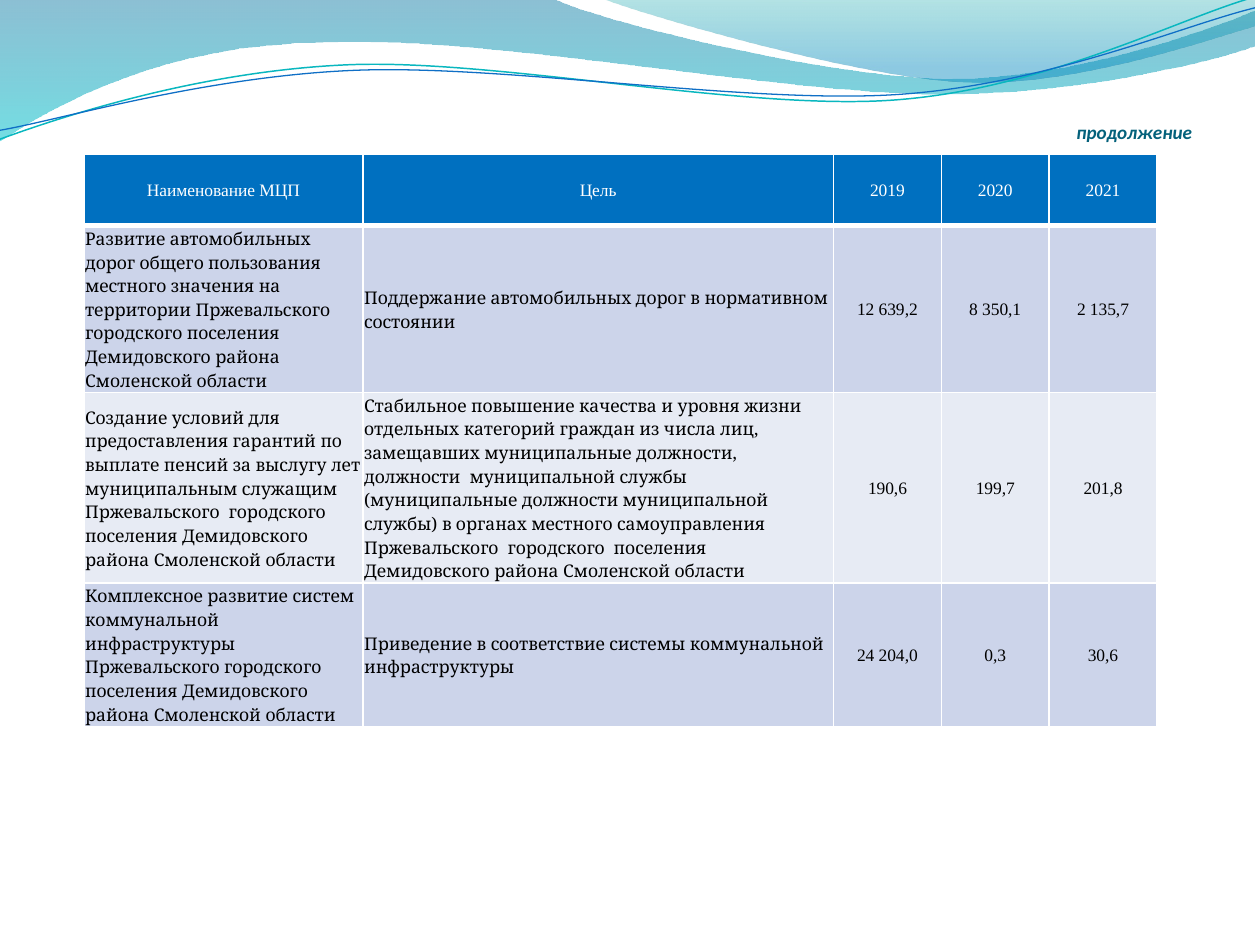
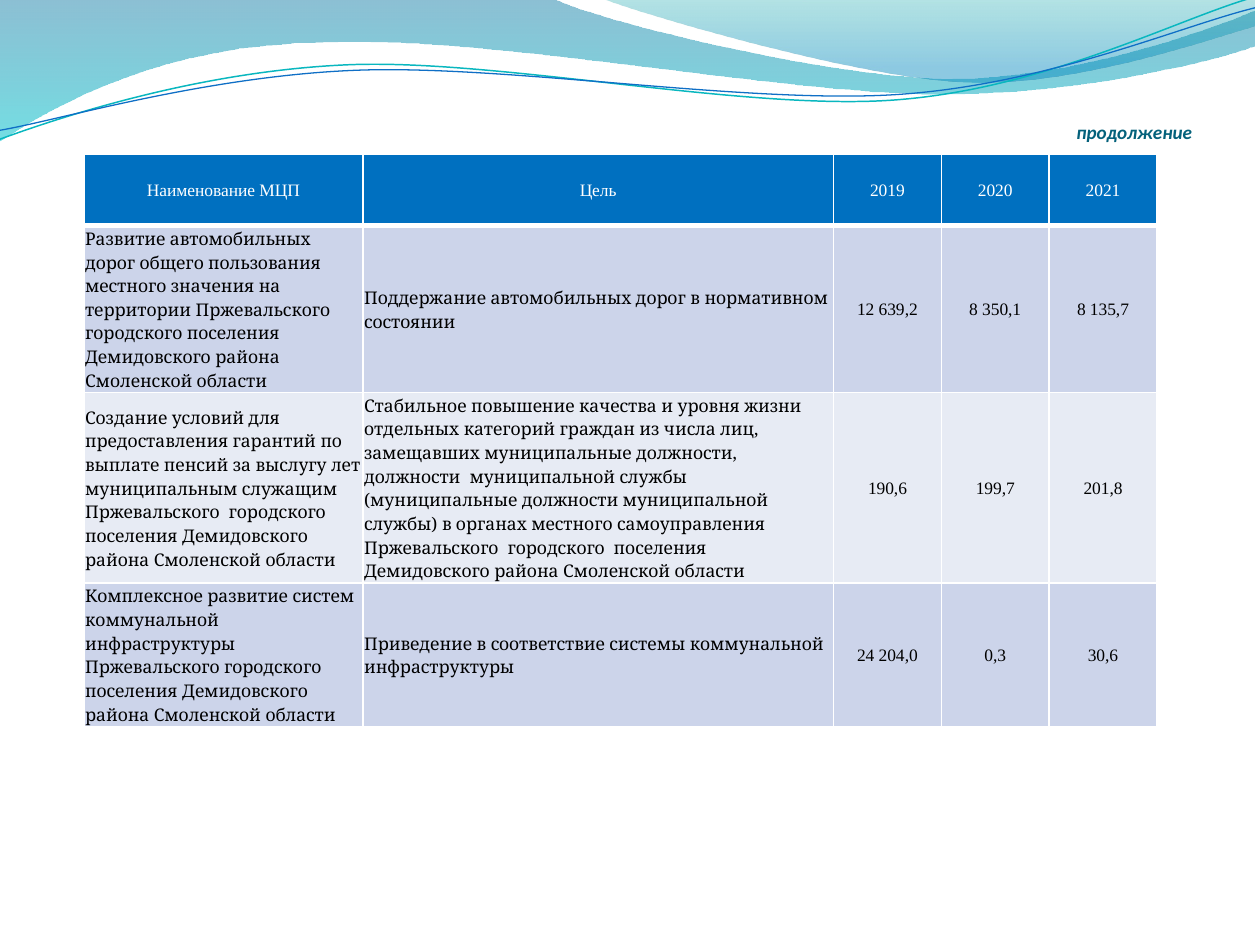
350,1 2: 2 -> 8 (1081, 310)
